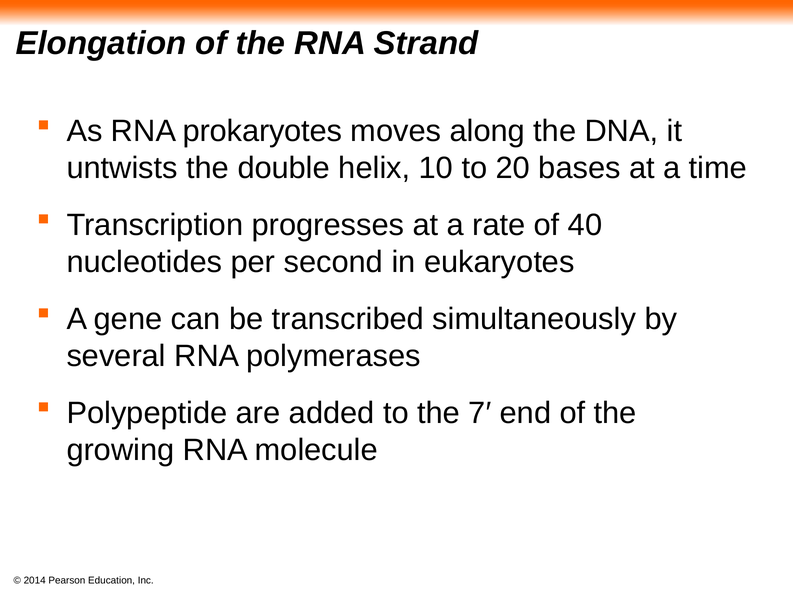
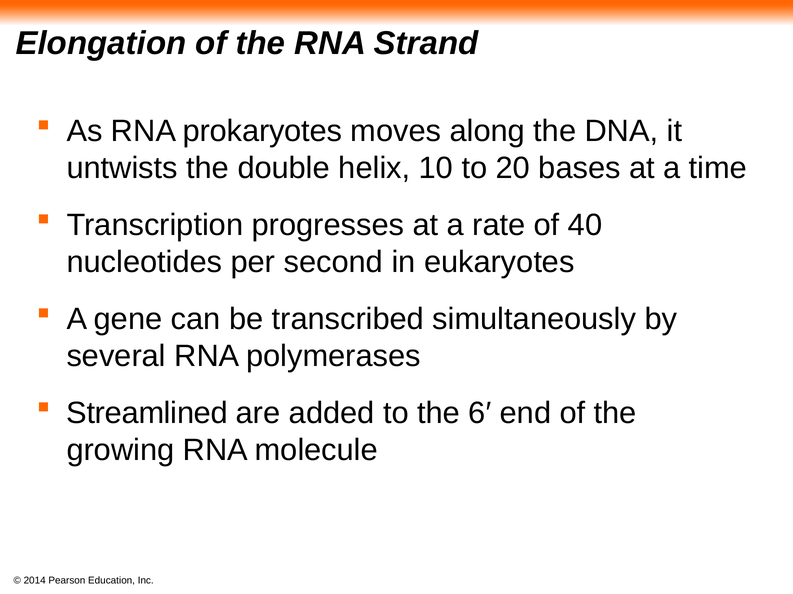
Polypeptide: Polypeptide -> Streamlined (147, 413)
7′: 7′ -> 6′ (480, 413)
